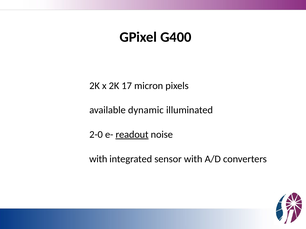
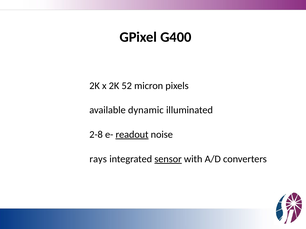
17: 17 -> 52 (127, 86)
2-0: 2-0 -> 2-8 (96, 135)
with: with -> rays (98, 159)
sensor underline: none -> present (168, 159)
